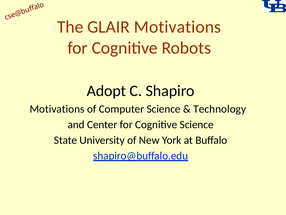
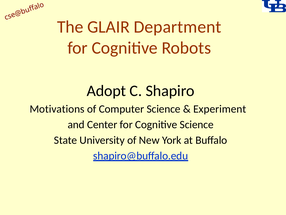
GLAIR Motivations: Motivations -> Department (178, 27)
Technology: Technology -> Experiment (220, 109)
